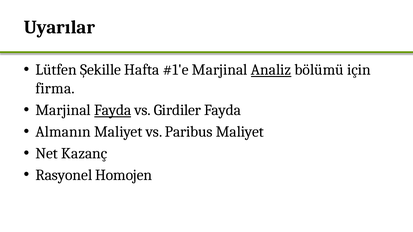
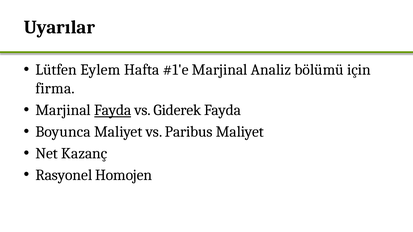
Şekille: Şekille -> Eylem (100, 70)
Analiz underline: present -> none (271, 70)
Girdiler: Girdiler -> Giderek (177, 110)
Almanın: Almanın -> Boyunca (63, 132)
